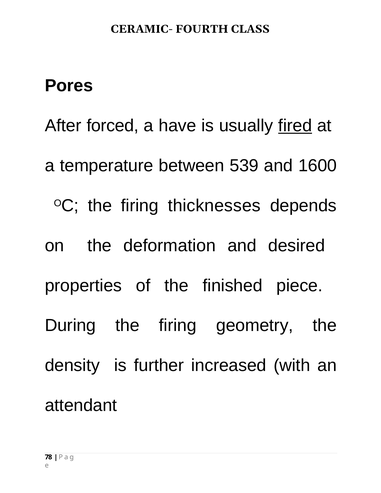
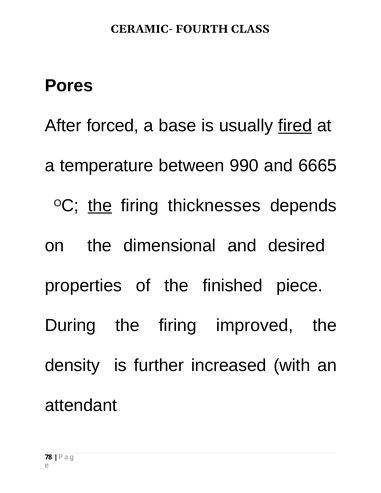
have: have -> base (177, 126)
539: 539 -> 990 (244, 166)
1600: 1600 -> 6665 (318, 166)
the underline: none -> present (100, 206)
deformation: deformation -> dimensional (170, 246)
geometry: geometry -> improved (255, 326)
